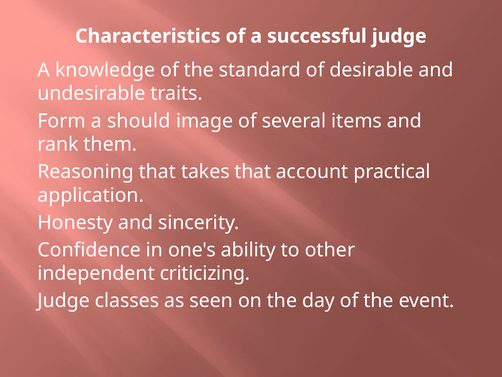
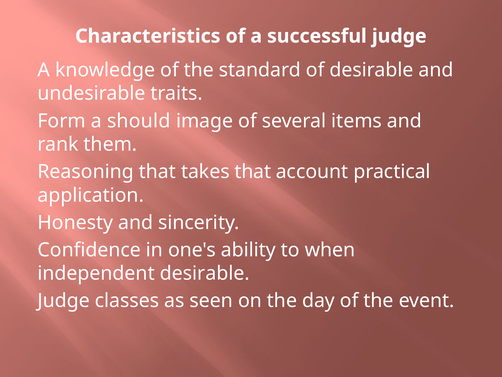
other: other -> when (330, 250)
independent criticizing: criticizing -> desirable (205, 273)
